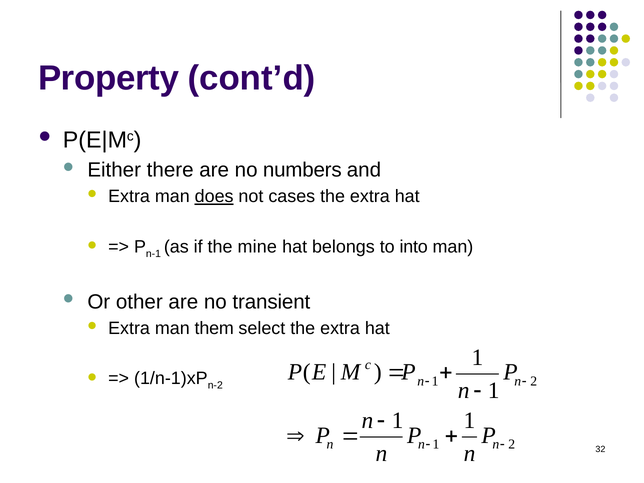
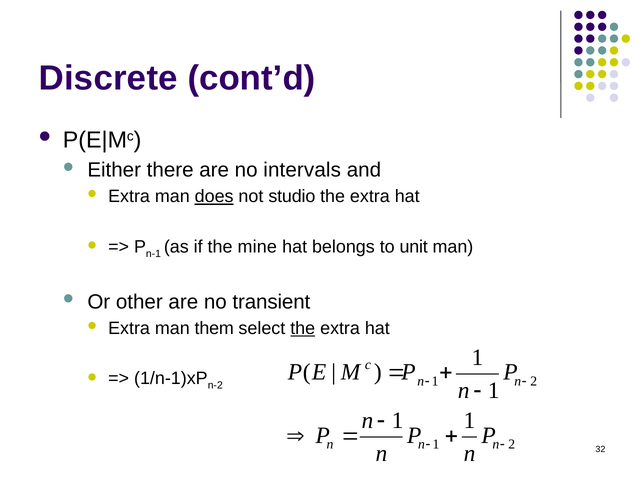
Property: Property -> Discrete (108, 78)
numbers: numbers -> intervals (302, 170)
cases: cases -> studio (292, 197)
into: into -> unit (414, 247)
the underline: none -> present (303, 328)
